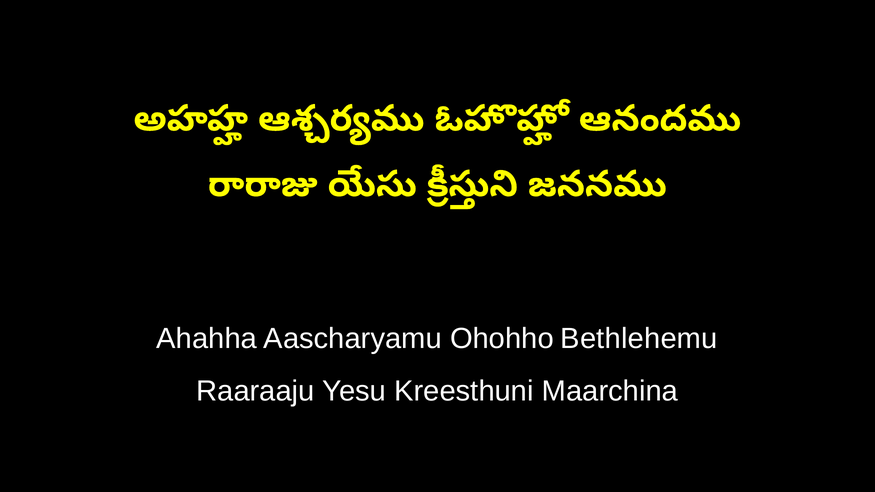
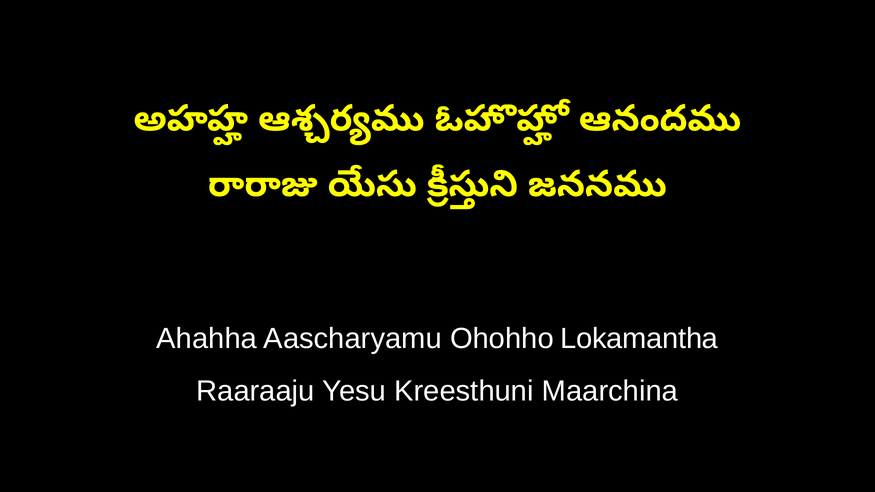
Bethlehemu: Bethlehemu -> Lokamantha (639, 339)
